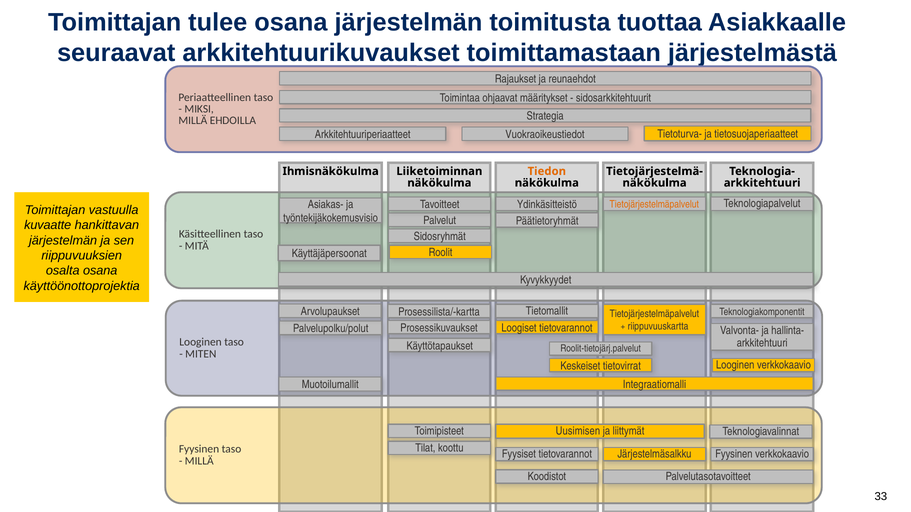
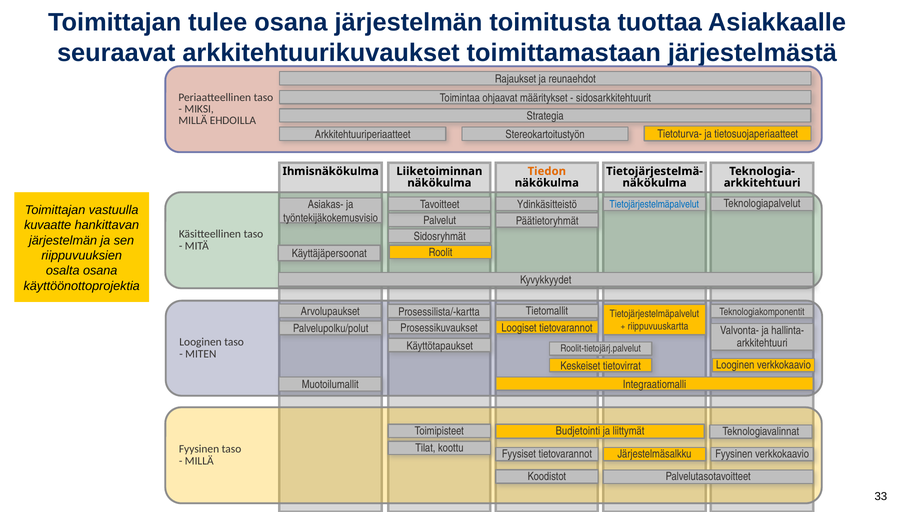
Vuokraoikeustiedot: Vuokraoikeustiedot -> Stereokartoitustyön (545, 135)
Tietojärjestelmäpalvelut colour: orange -> blue (654, 205)
Uusimisen: Uusimisen -> Budjetointi (578, 432)
